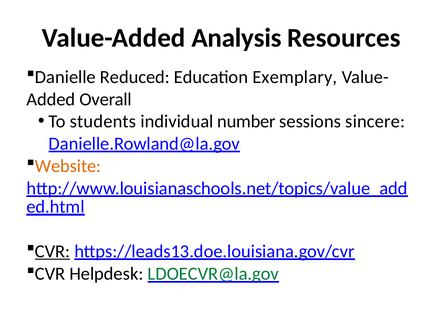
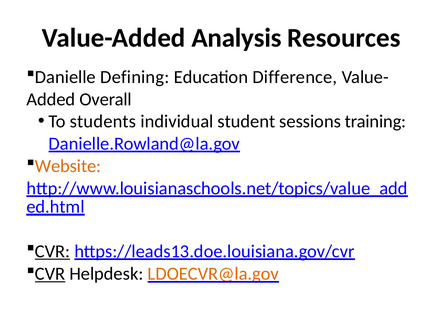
Reduced: Reduced -> Defining (135, 77)
Exemplary: Exemplary -> Difference (295, 77)
number: number -> student (246, 122)
sincere: sincere -> training (375, 122)
CVR underline: none -> present (50, 274)
LDOECVR@la.gov colour: green -> orange (213, 274)
